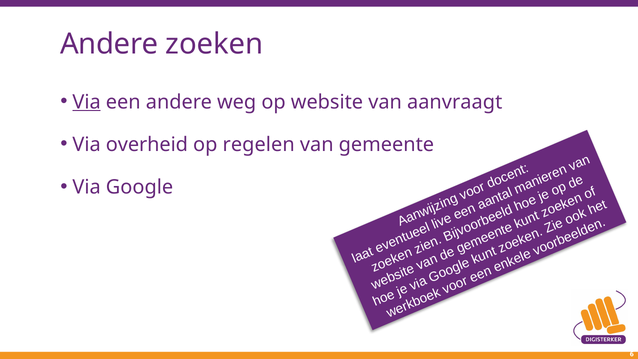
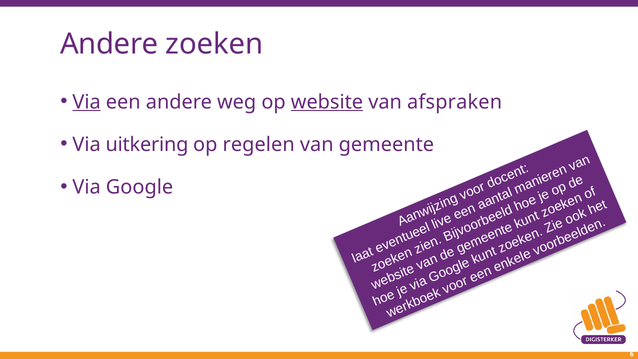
website underline: none -> present (327, 102)
aanvraagt: aanvraagt -> afspraken (455, 102)
overheid: overheid -> uitkering (147, 144)
